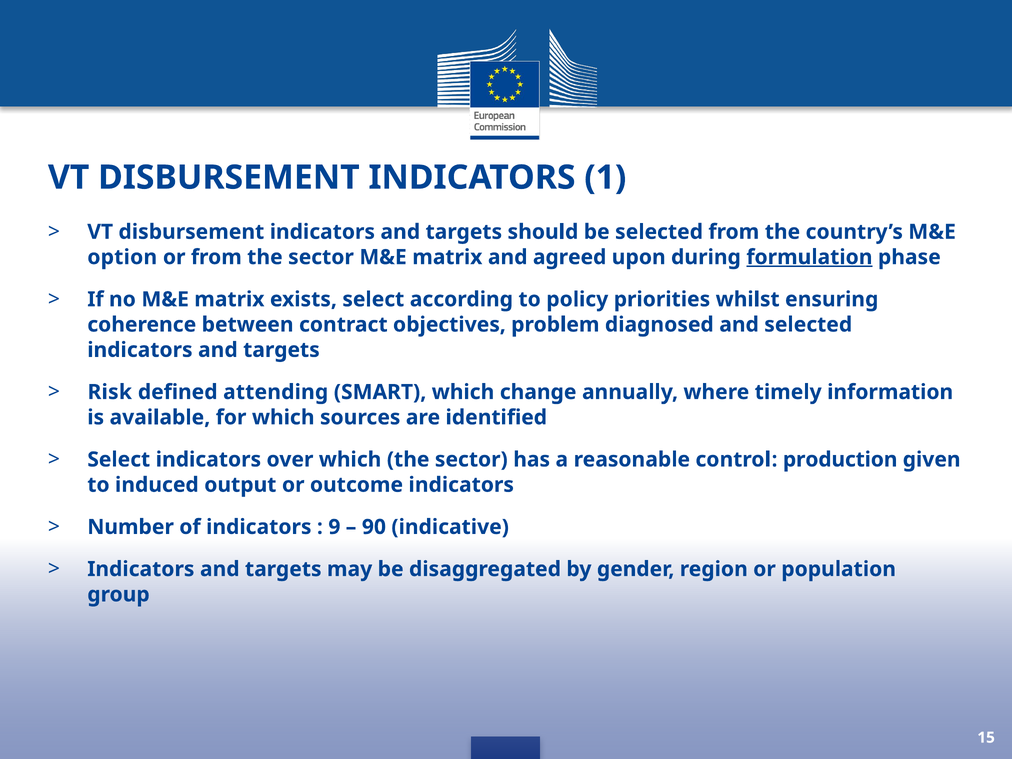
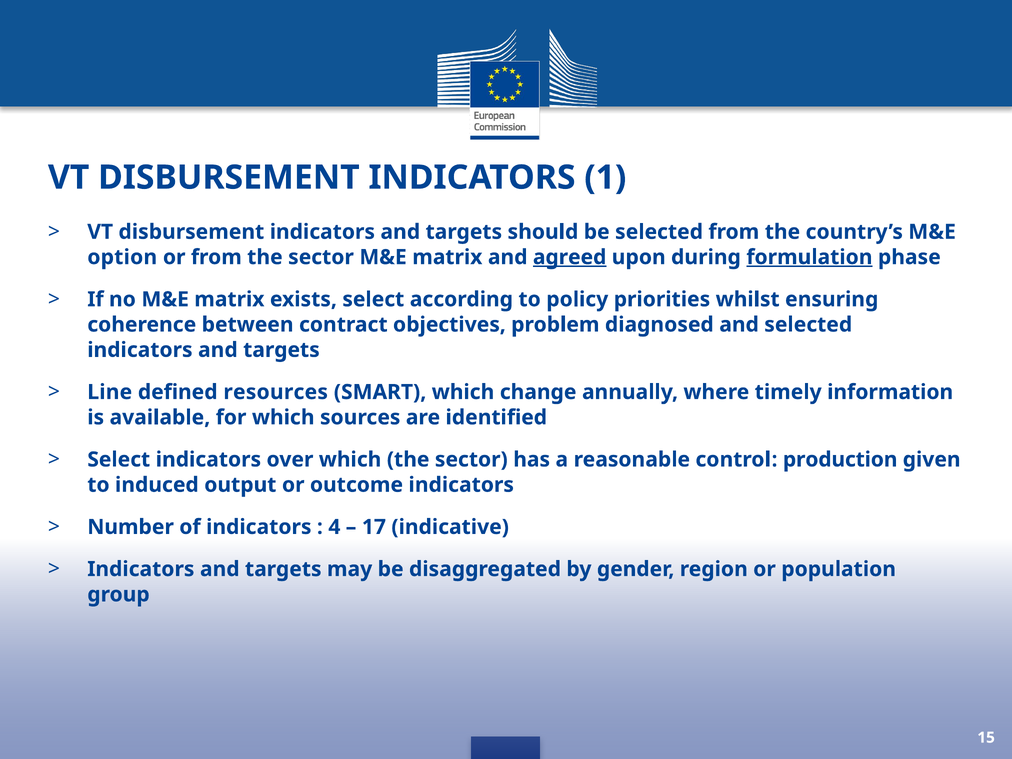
agreed underline: none -> present (570, 257)
Risk: Risk -> Line (110, 392)
attending: attending -> resources (276, 392)
9: 9 -> 4 (334, 527)
90: 90 -> 17 (374, 527)
